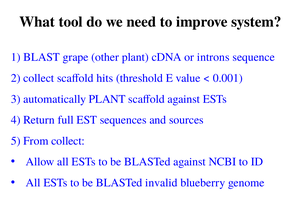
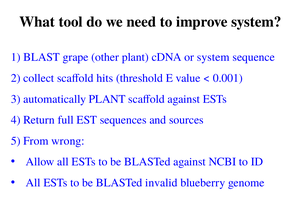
or introns: introns -> system (213, 57)
From collect: collect -> wrong (68, 140)
